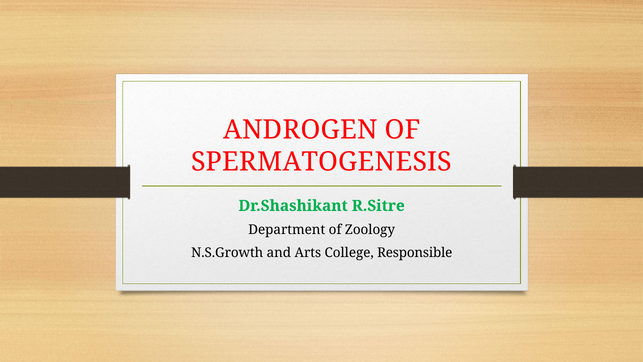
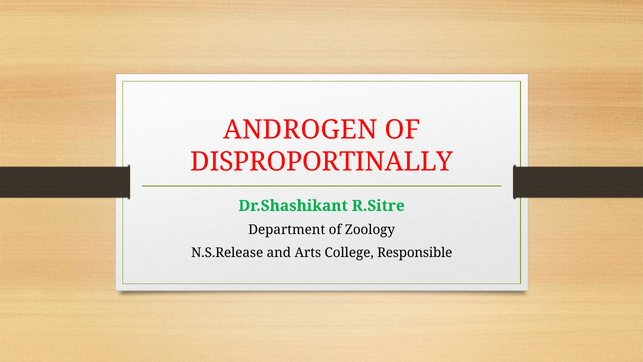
SPERMATOGENESIS: SPERMATOGENESIS -> DISPROPORTINALLY (322, 162)
N.S.Growth: N.S.Growth -> N.S.Release (227, 253)
